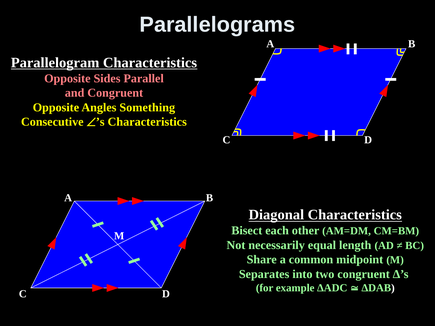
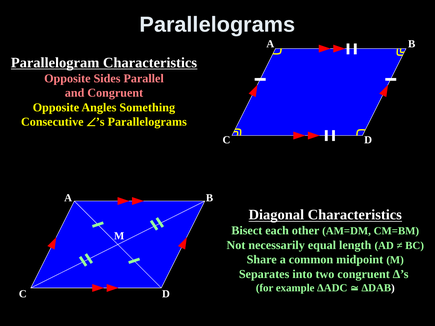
’s Characteristics: Characteristics -> Parallelograms (147, 122)
